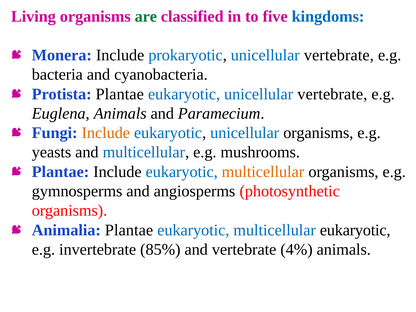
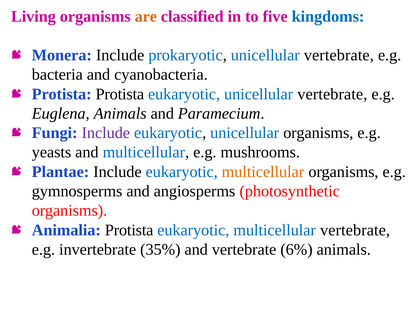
are colour: green -> orange (146, 16)
Protista Plantae: Plantae -> Protista (120, 94)
Include colour: orange -> purple (106, 133)
Animalia Plantae: Plantae -> Protista (129, 230)
multicellular eukaryotic: eukaryotic -> vertebrate (355, 230)
85%: 85% -> 35% (160, 249)
4%: 4% -> 6% (297, 249)
